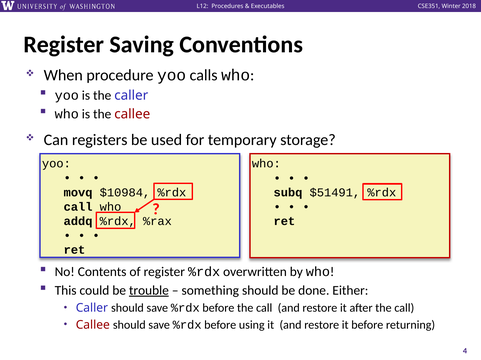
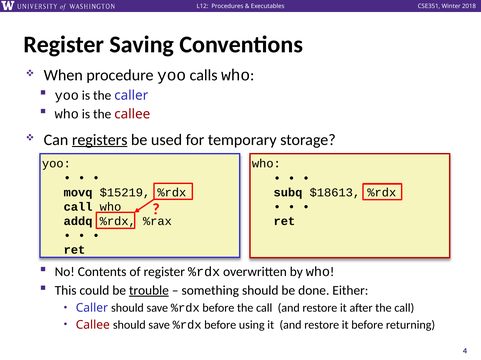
registers underline: none -> present (100, 140)
$10984: $10984 -> $15219 (125, 193)
$51491: $51491 -> $18613 (335, 193)
